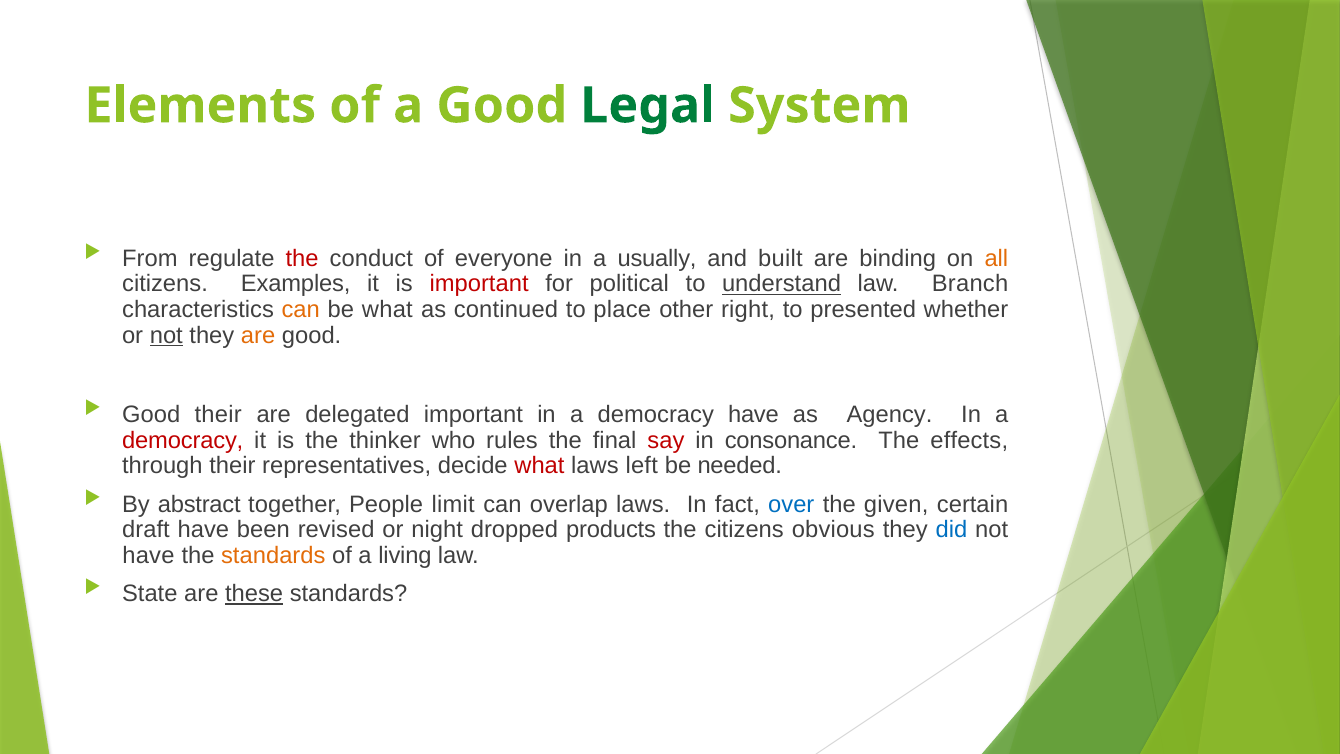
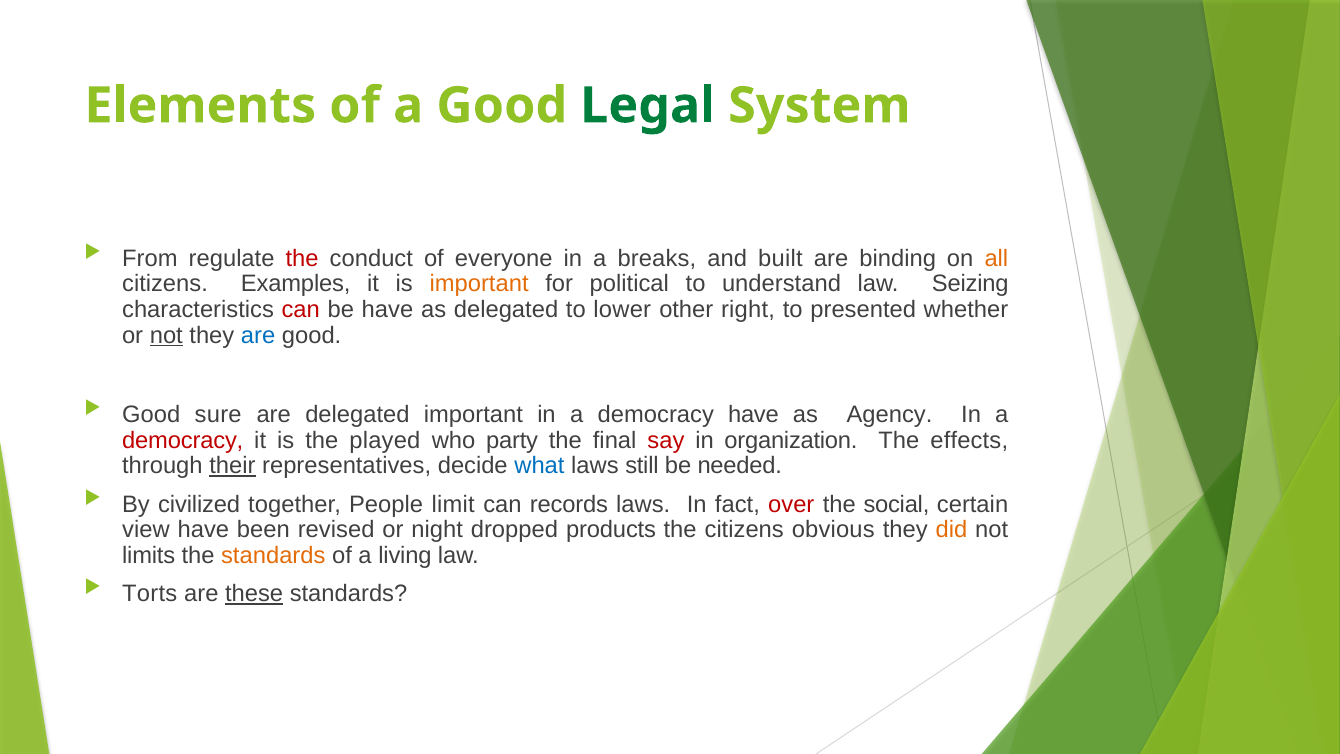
usually: usually -> breaks (657, 258)
important colour: red -> orange (479, 284)
understand underline: present -> none (782, 284)
Branch: Branch -> Seizing (970, 284)
can colour: orange -> red (301, 310)
be what: what -> have (388, 310)
as continued: continued -> delegated (506, 310)
place: place -> lower (622, 310)
are colour: orange -> blue (258, 335)
Good their: their -> sure (218, 415)
thinker: thinker -> played (385, 440)
rules: rules -> party (512, 440)
consonance: consonance -> organization (791, 440)
their underline: none -> present (232, 466)
what colour: red -> blue (539, 466)
left: left -> still (642, 466)
abstract: abstract -> civilized (199, 504)
overlap: overlap -> records (569, 504)
over colour: blue -> red (791, 504)
given: given -> social (896, 504)
draft: draft -> view (146, 530)
did colour: blue -> orange (951, 530)
have: have -> limits (149, 555)
State: State -> Torts (150, 593)
